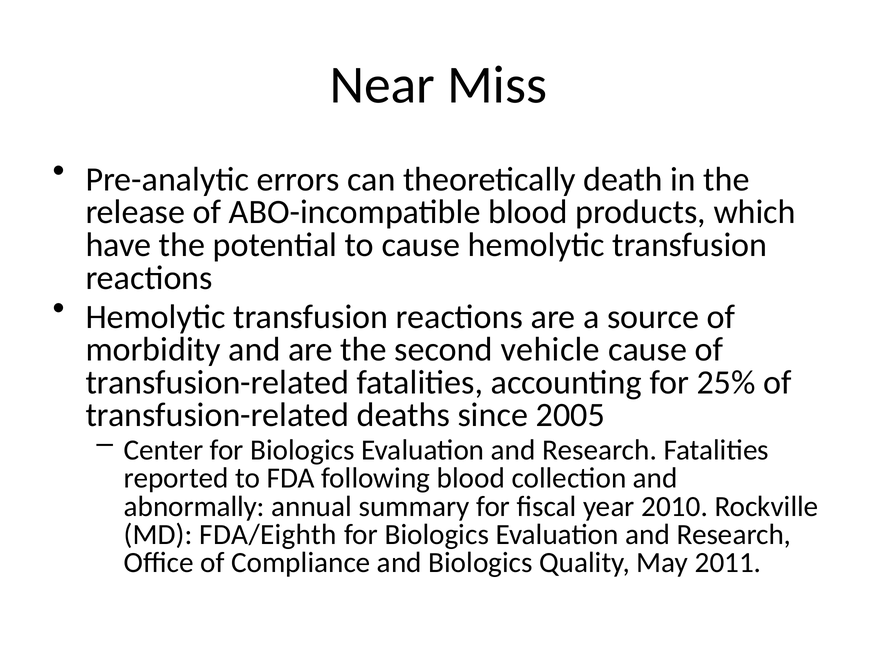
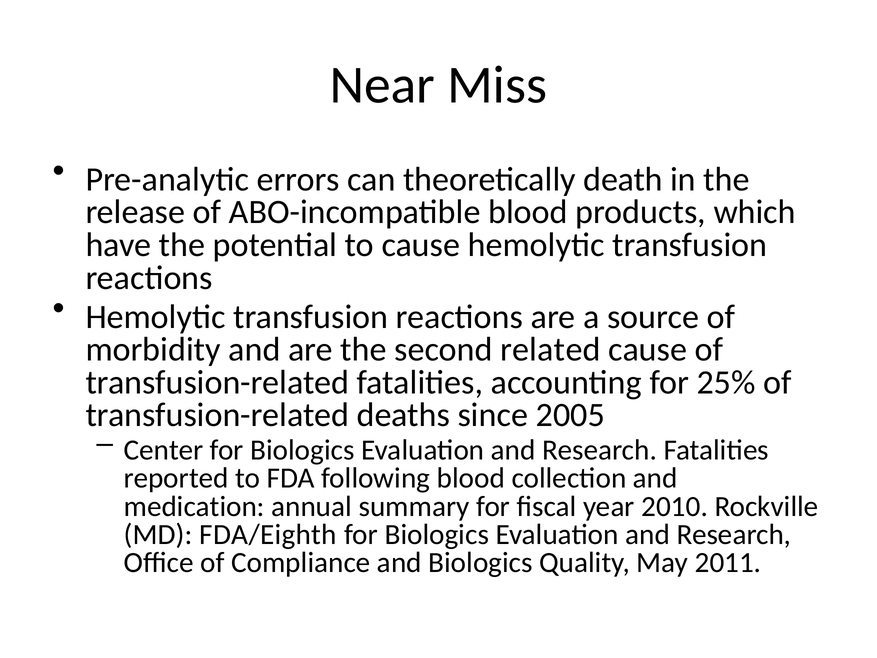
vehicle: vehicle -> related (550, 349)
abnormally: abnormally -> medication (194, 506)
